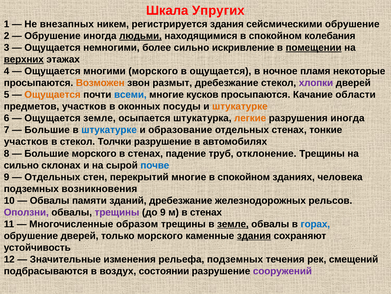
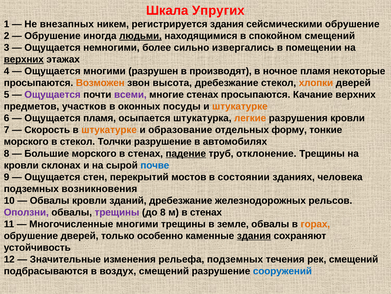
спокойном колебания: колебания -> смещений (330, 36)
искривление: искривление -> извергались (243, 48)
помещении underline: present -> none (314, 48)
многими морского: морского -> разрушен (153, 71)
в ощущается: ощущается -> производят (221, 71)
размыт: размыт -> высота (172, 83)
хлопки colour: purple -> orange (316, 83)
Ощущается colour: orange -> purple (53, 94)
всеми colour: blue -> purple (130, 94)
многие кусков: кусков -> стенах (202, 94)
Качание области: области -> верхних (356, 94)
Ощущается земле: земле -> пламя (100, 118)
разрушения иногда: иногда -> кровли (348, 118)
Большие: Большие -> Скорость (47, 130)
штукатурке colour: blue -> orange (109, 130)
отдельных стенах: стенах -> форму (289, 130)
участков: участков -> морского (26, 141)
падение underline: none -> present (186, 153)
сильно: сильно -> кровли (21, 165)
Отдельных: Отдельных -> Ощущается (52, 177)
перекрытий многие: многие -> мостов (189, 177)
спокойном: спокойном -> состоянии (244, 177)
Обвалы памяти: памяти -> кровли (89, 200)
до 9: 9 -> 8 (163, 212)
Многочисленные образом: образом -> многими (137, 224)
земле underline: present -> none (233, 224)
горах colour: blue -> orange (315, 224)
только морского: морского -> особенно (160, 235)
воздух состоянии: состоянии -> смещений (164, 270)
сооружений colour: purple -> blue (282, 270)
